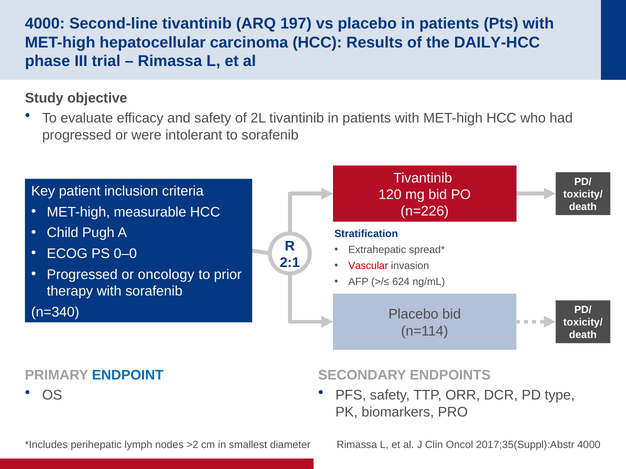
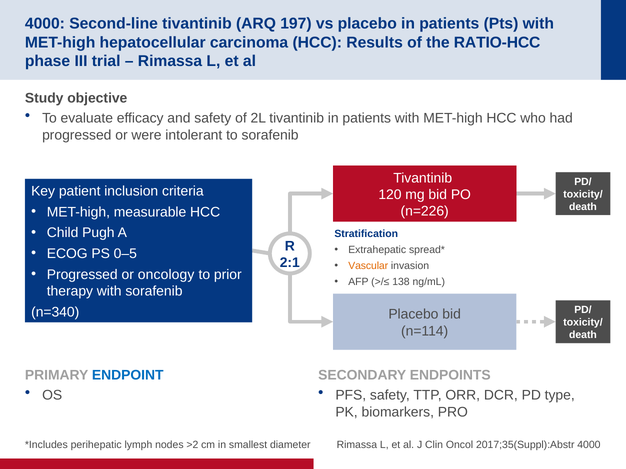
DAILY-HCC: DAILY-HCC -> RATIO-HCC (497, 43)
0–0: 0–0 -> 0–5 (125, 254)
Vascular colour: red -> orange (368, 266)
624: 624 -> 138 (401, 282)
